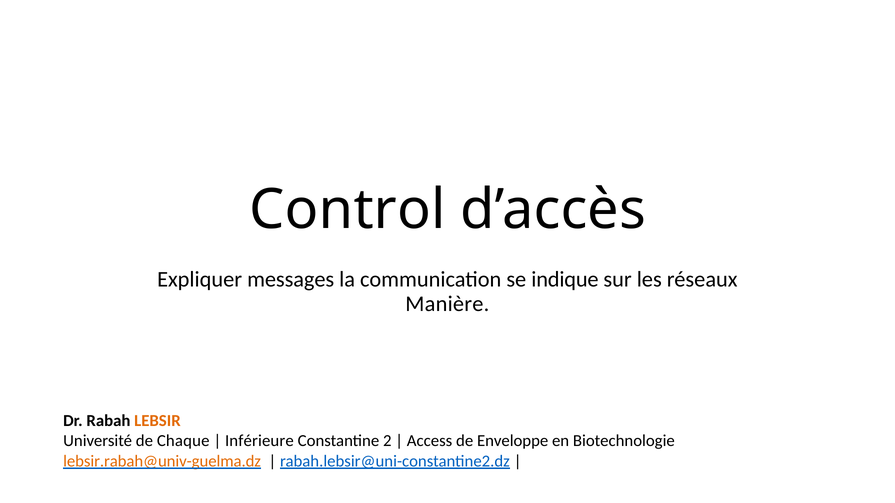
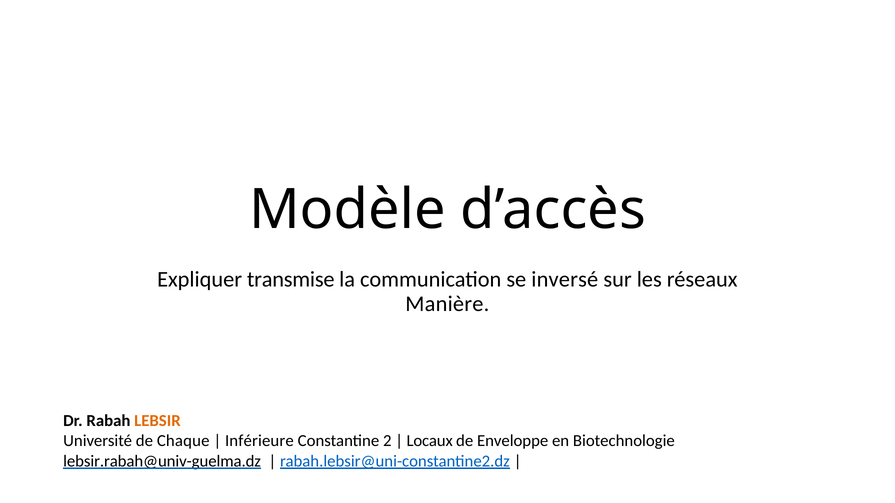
Control: Control -> Modèle (348, 210)
messages: messages -> transmise (291, 280)
indique: indique -> inversé (565, 280)
Access: Access -> Locaux (430, 441)
lebsir.rabah@univ-guelma.dz colour: orange -> black (162, 461)
